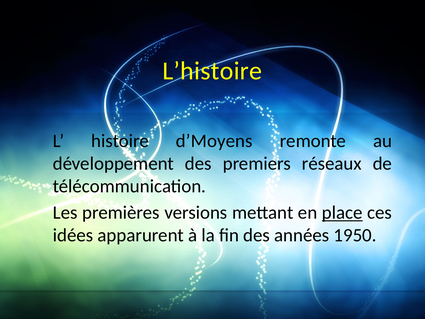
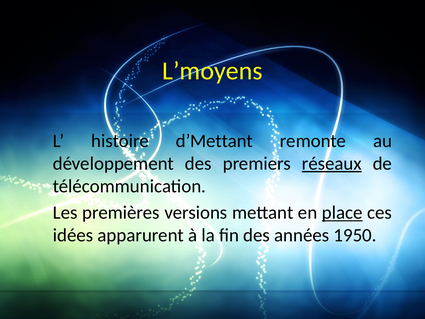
L’histoire: L’histoire -> L’moyens (212, 71)
d’Moyens: d’Moyens -> d’Mettant (214, 141)
réseaux underline: none -> present (332, 163)
